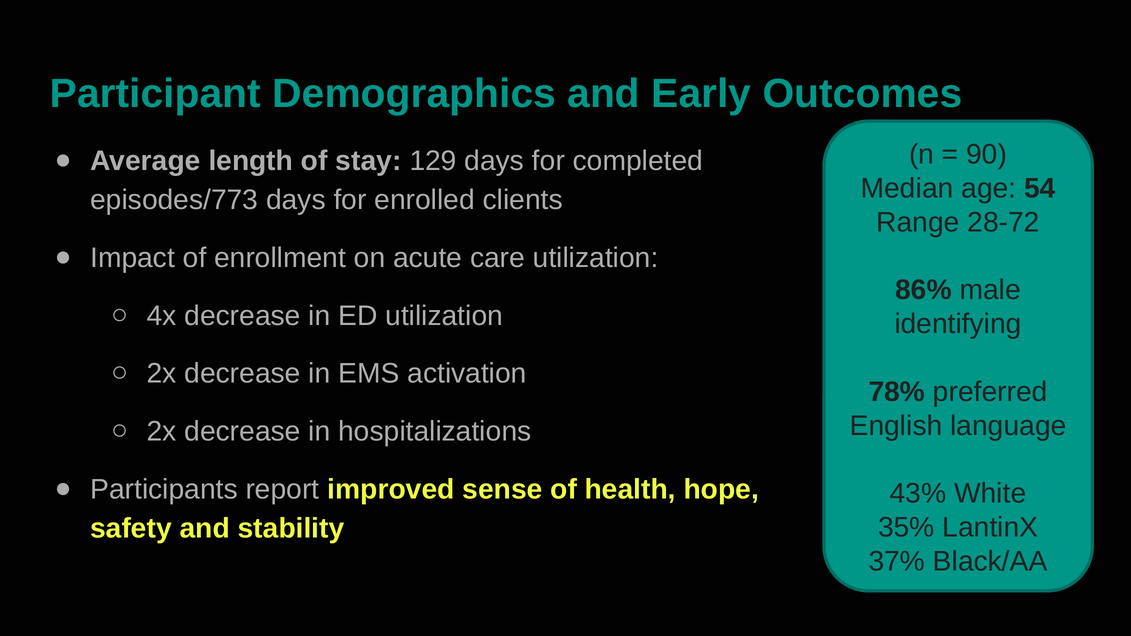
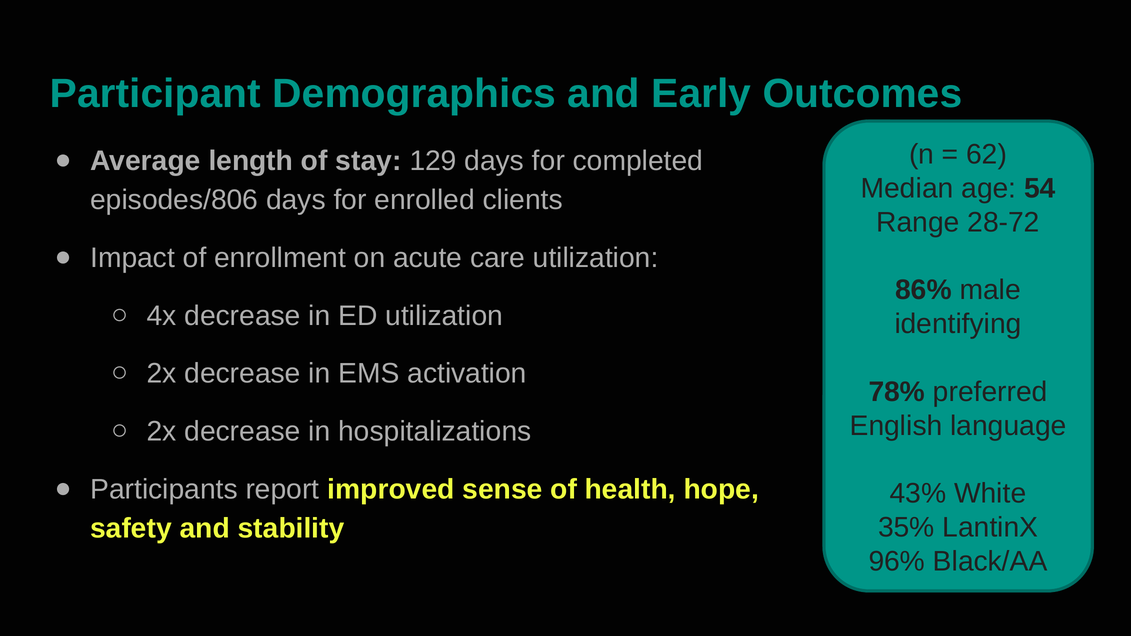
90: 90 -> 62 (987, 154)
episodes/773: episodes/773 -> episodes/806 (174, 200)
37%: 37% -> 96% (897, 562)
